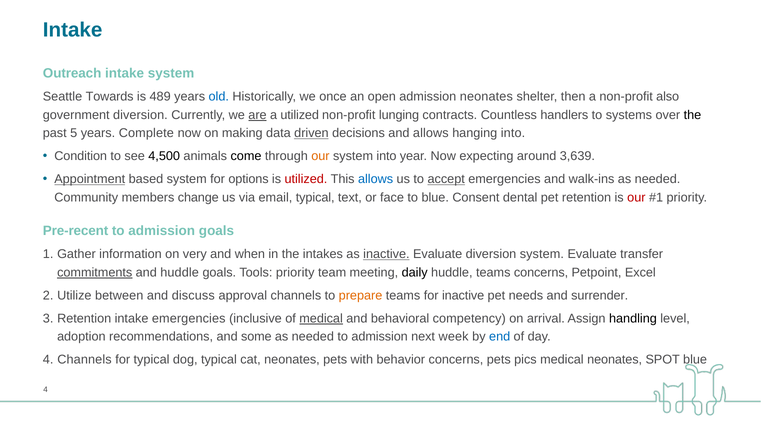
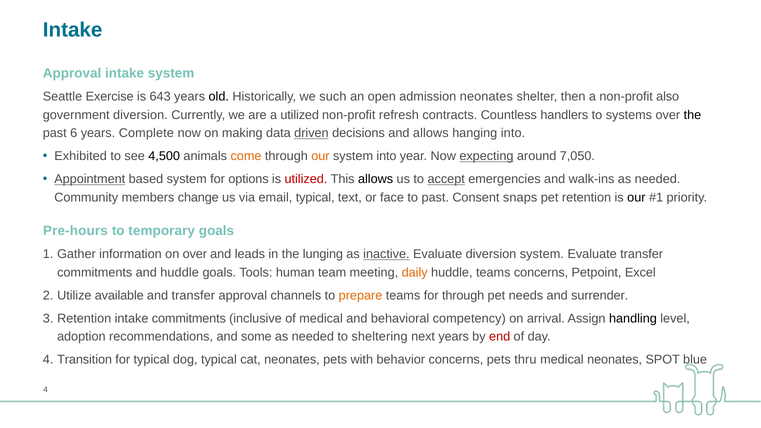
Outreach: Outreach -> Approval (72, 73)
Towards: Towards -> Exercise (110, 97)
489: 489 -> 643 (160, 97)
old colour: blue -> black (219, 97)
once: once -> such (333, 97)
are underline: present -> none (258, 115)
lunging: lunging -> refresh (399, 115)
5: 5 -> 6 (74, 133)
Condition: Condition -> Exhibited (81, 156)
come colour: black -> orange (246, 156)
expecting underline: none -> present (486, 156)
3,639: 3,639 -> 7,050 (577, 156)
allows colour: blue -> black (376, 179)
to blue: blue -> past (435, 198)
dental: dental -> snaps (520, 198)
our colour: red -> black (636, 198)
Pre-recent: Pre-recent -> Pre-hours (75, 231)
admission: admission -> temporary (162, 231)
on very: very -> over (195, 254)
when: when -> leads (250, 254)
intakes: intakes -> lunging (323, 254)
commitments underline: present -> none (95, 273)
Tools priority: priority -> human (295, 273)
daily colour: black -> orange (415, 273)
between: between -> available (119, 296)
and discuss: discuss -> transfer (193, 296)
for inactive: inactive -> through (463, 296)
intake emergencies: emergencies -> commitments (189, 319)
medical underline: present -> none (321, 319)
needed to admission: admission -> sheltering (380, 337)
next week: week -> years (454, 337)
end colour: blue -> red (500, 337)
Channels: Channels -> Transition (85, 360)
pics: pics -> thru (525, 360)
